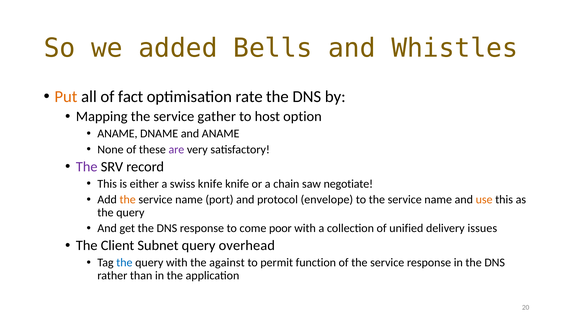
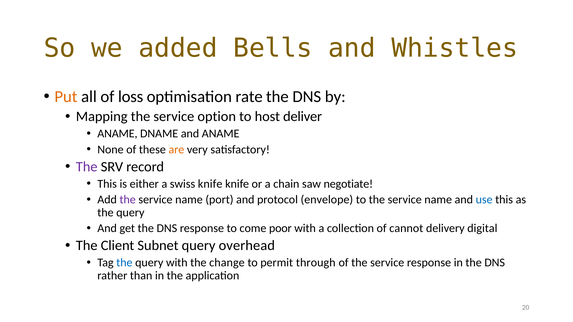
fact: fact -> loss (131, 97)
gather: gather -> option (217, 117)
option: option -> deliver (303, 117)
are colour: purple -> orange (176, 150)
the colour: orange -> purple (128, 200)
use colour: orange -> blue (484, 200)
unified: unified -> cannot (406, 229)
issues: issues -> digital (482, 229)
against: against -> change (227, 263)
function: function -> through (316, 263)
